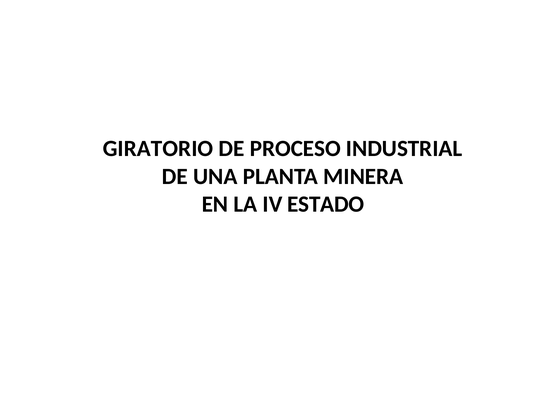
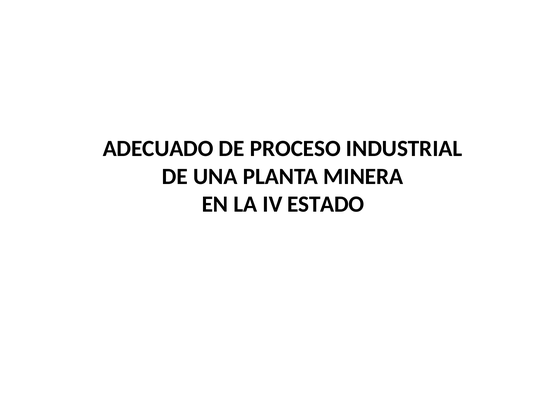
GIRATORIO: GIRATORIO -> ADECUADO (158, 148)
